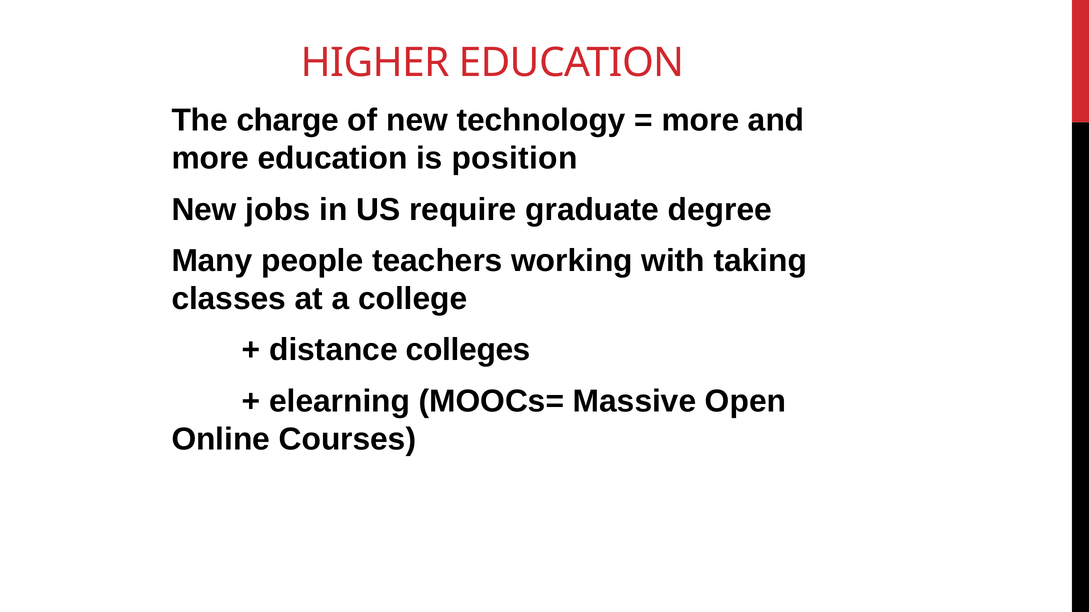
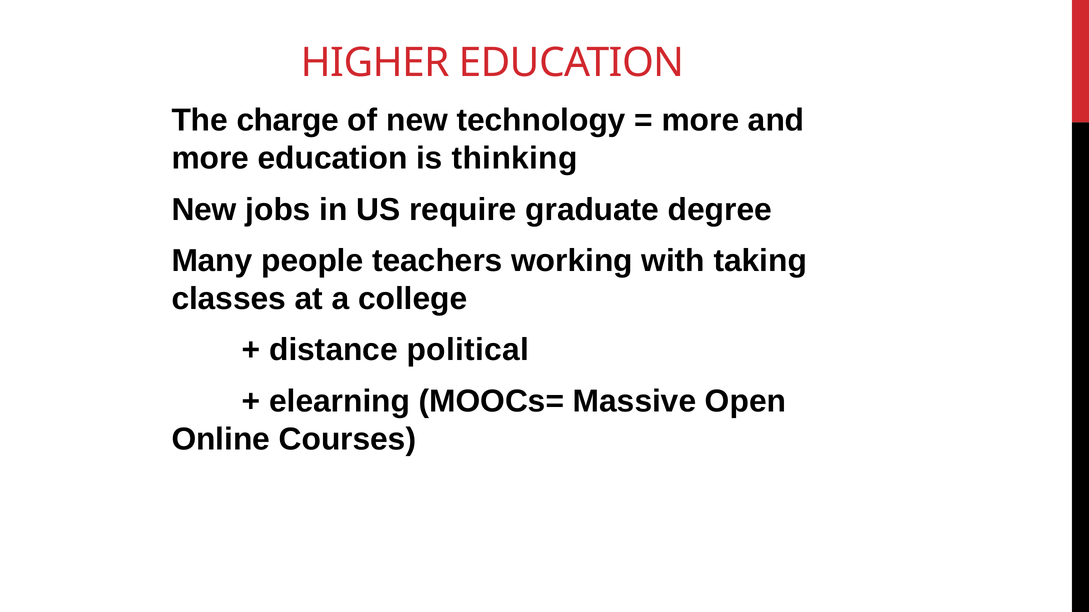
position: position -> thinking (515, 159)
colleges: colleges -> political (468, 350)
